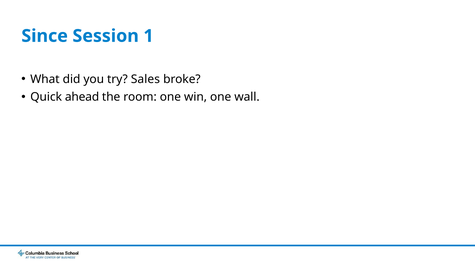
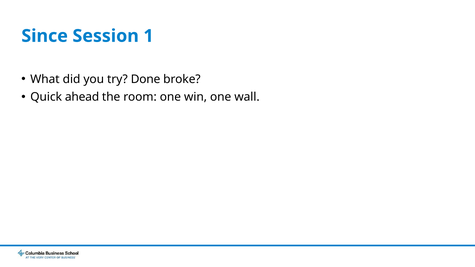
Sales: Sales -> Done (146, 79)
